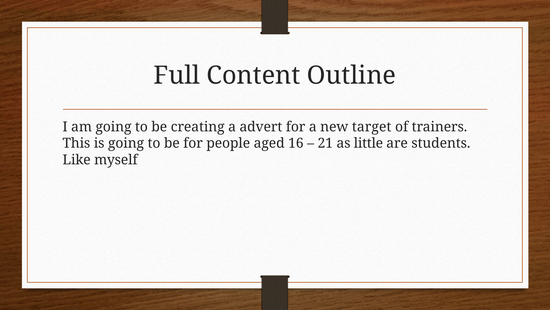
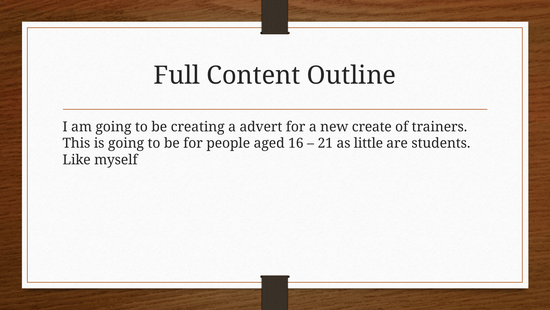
target: target -> create (372, 127)
